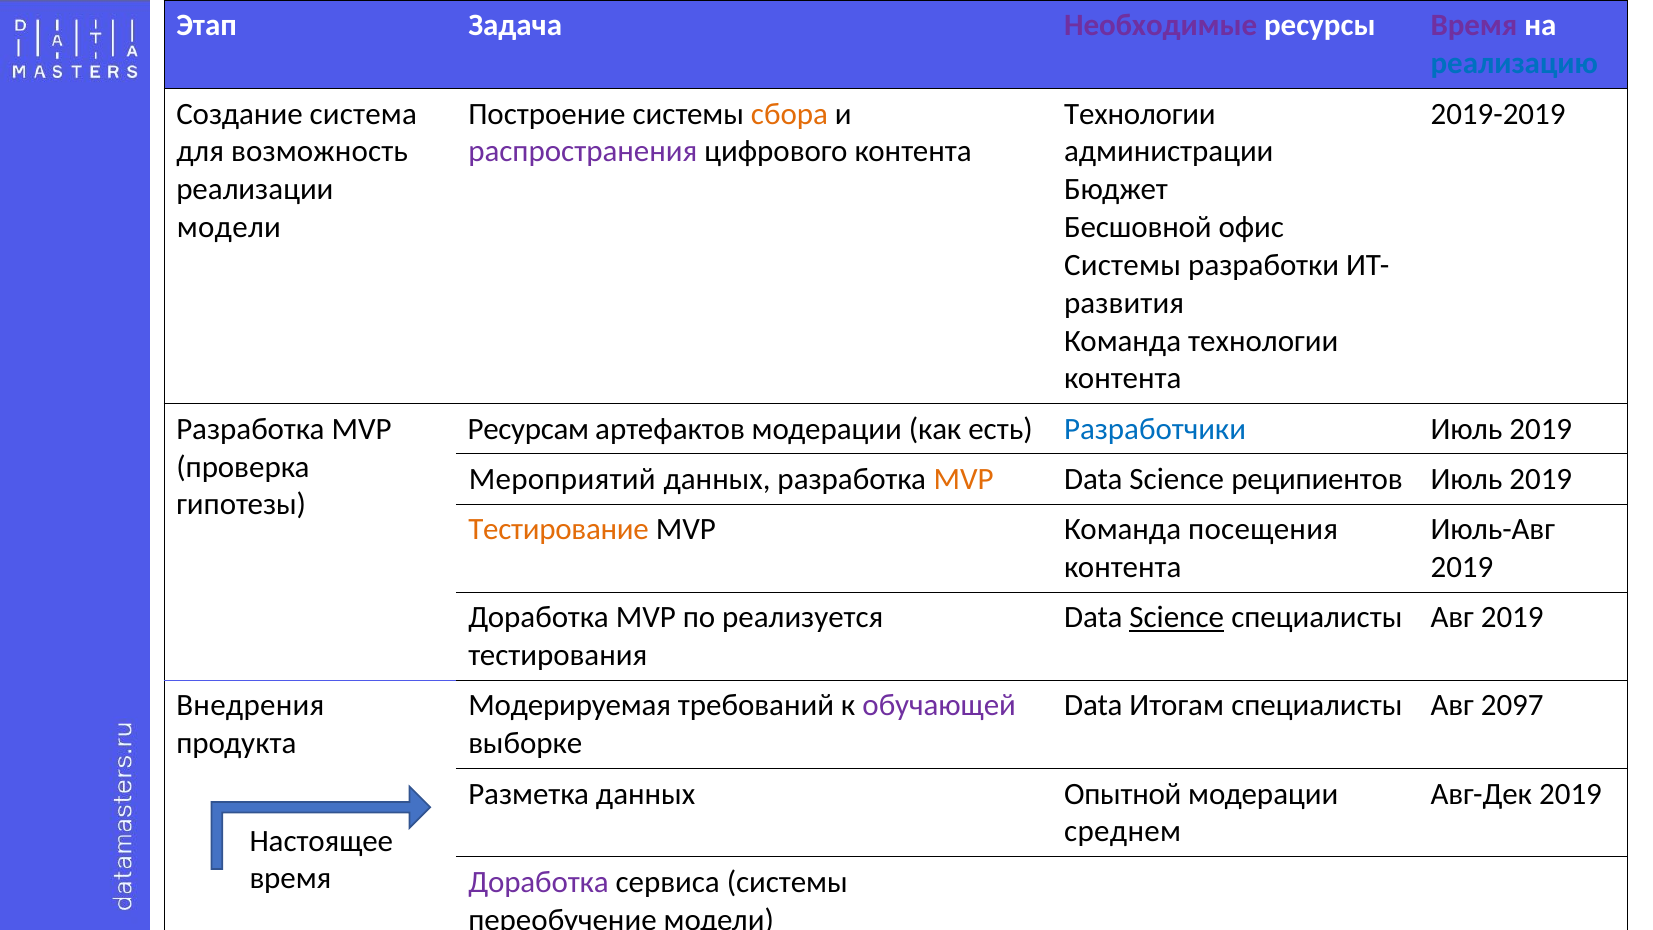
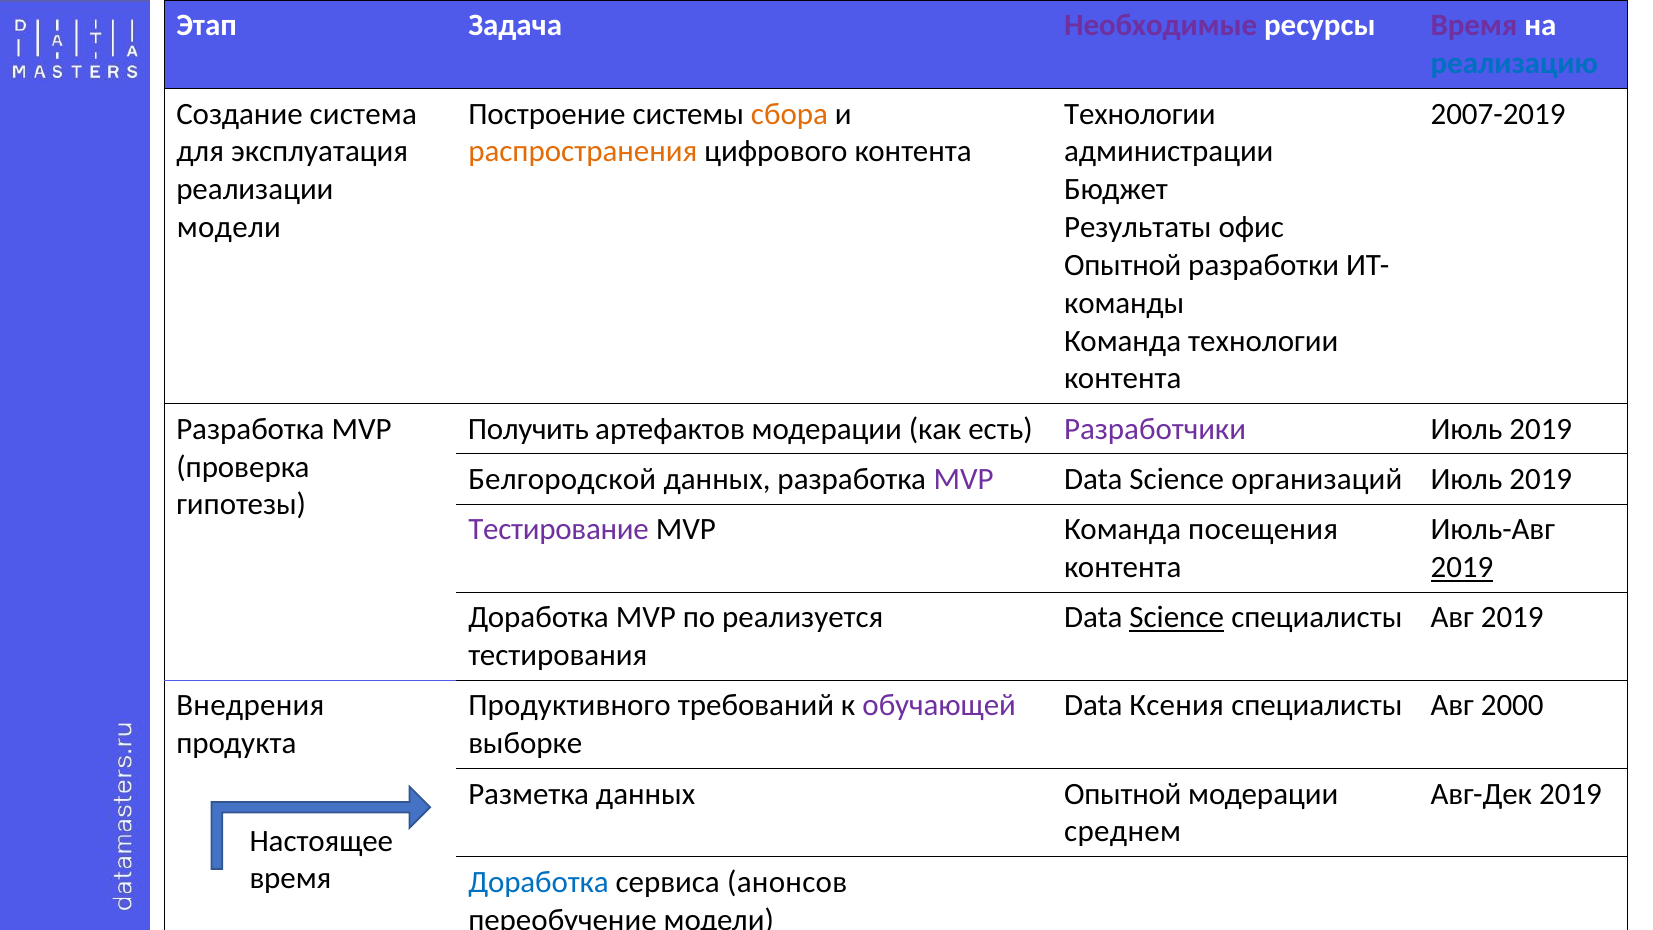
2019-2019: 2019-2019 -> 2007-2019 (1498, 114)
возможность: возможность -> эксплуатация (320, 152)
распространения colour: purple -> orange (583, 152)
Бесшовной: Бесшовной -> Результаты (1138, 227)
Системы: Системы -> Опытной (1123, 265)
развития: развития -> команды (1124, 303)
Ресурсам: Ресурсам -> Получить (528, 429)
Разработчики colour: blue -> purple (1155, 429)
Мероприятий: Мероприятий -> Белгородской (562, 479)
MVP colour: orange -> purple (964, 479)
реципиентов: реципиентов -> организаций (1317, 479)
Тестирование colour: orange -> purple (559, 529)
2019 underline: none -> present (1462, 567)
Модерируемая: Модерируемая -> Продуктивного (570, 706)
Итогам: Итогам -> Ксения (1177, 706)
2097: 2097 -> 2000 (1512, 706)
Доработка colour: purple -> blue (539, 882)
сервиса системы: системы -> анонсов (787, 882)
